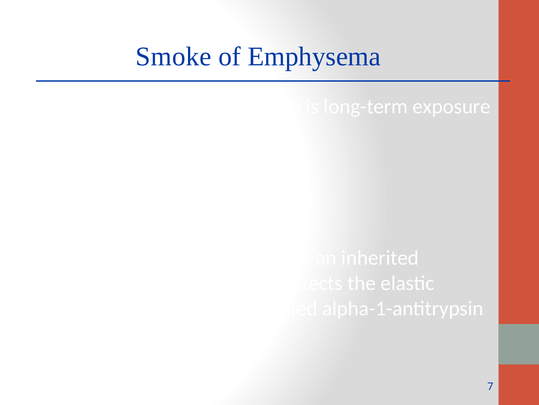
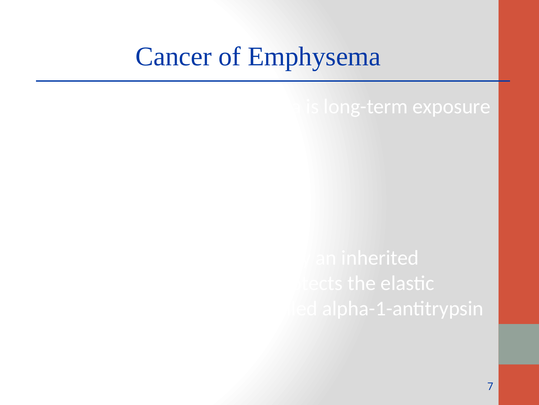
Smoke: Smoke -> Cancer (174, 57)
